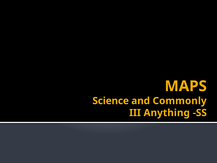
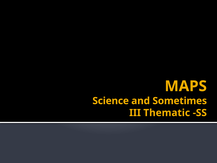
Commonly: Commonly -> Sometimes (180, 101)
Anything: Anything -> Thematic (167, 113)
